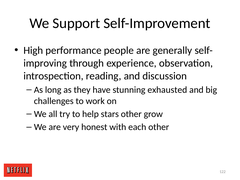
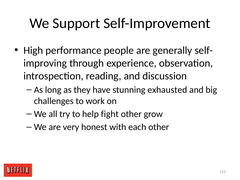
stars: stars -> fight (110, 114)
